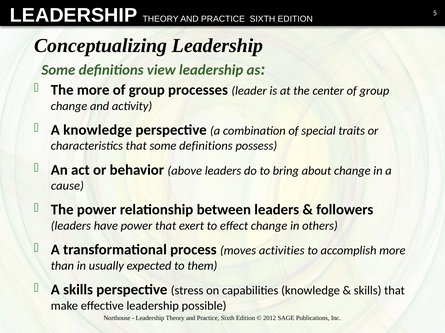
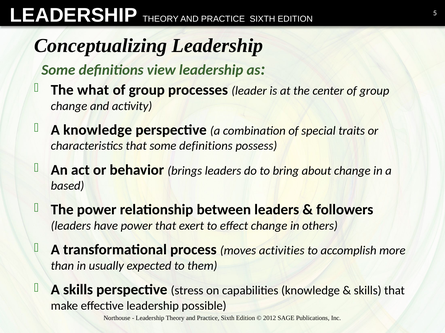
The more: more -> what (93, 90)
above: above -> brings (185, 171)
cause: cause -> based (68, 186)
